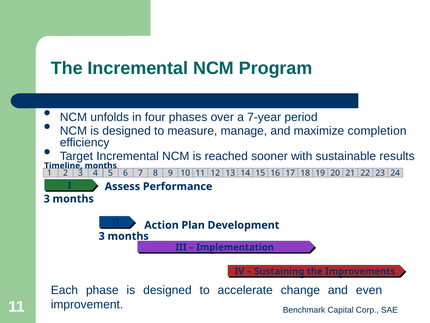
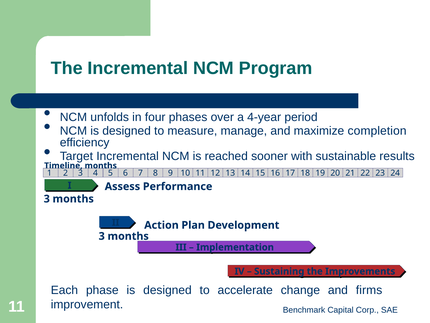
7-year: 7-year -> 4-year (264, 117)
even: even -> firms (369, 290)
